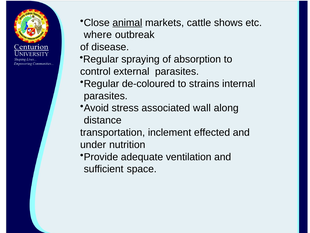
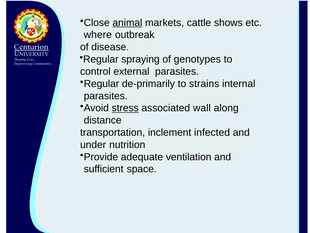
absorption: absorption -> genotypes (197, 59)
de-coloured: de-coloured -> de-primarily (148, 84)
stress underline: none -> present (125, 108)
effected: effected -> infected (212, 132)
